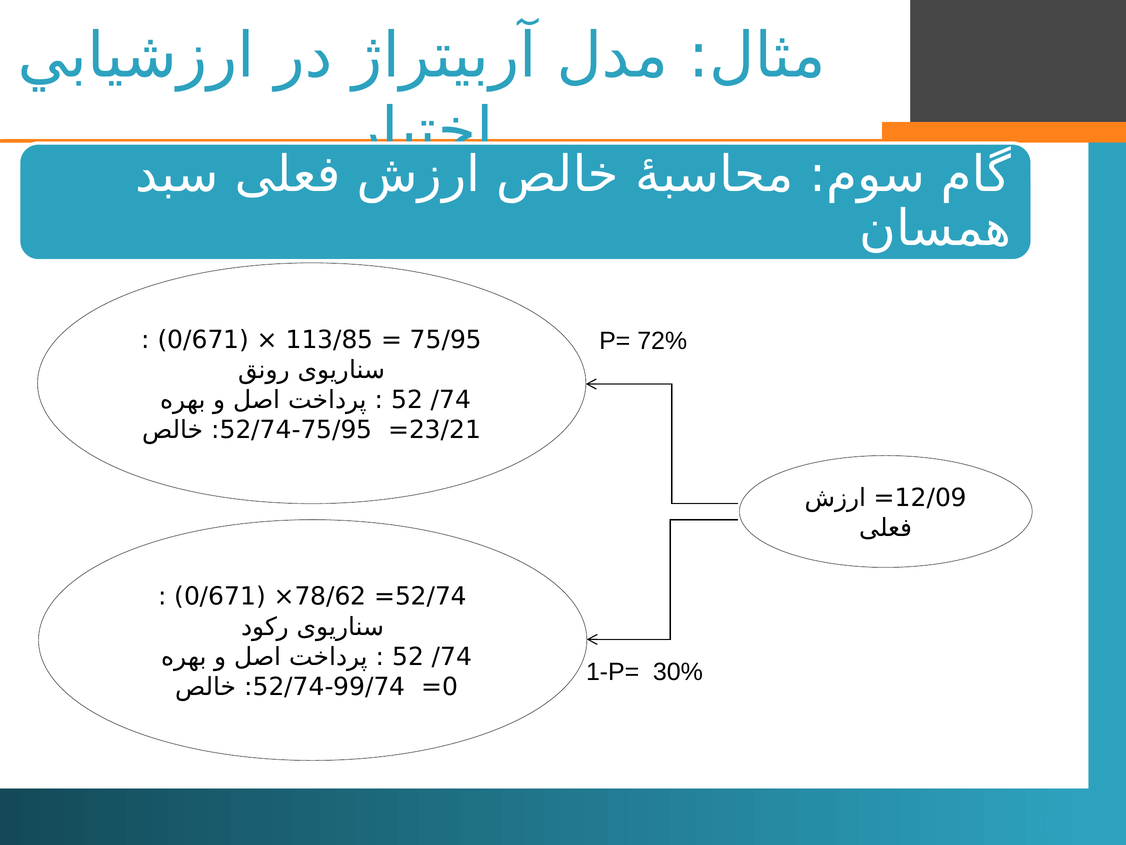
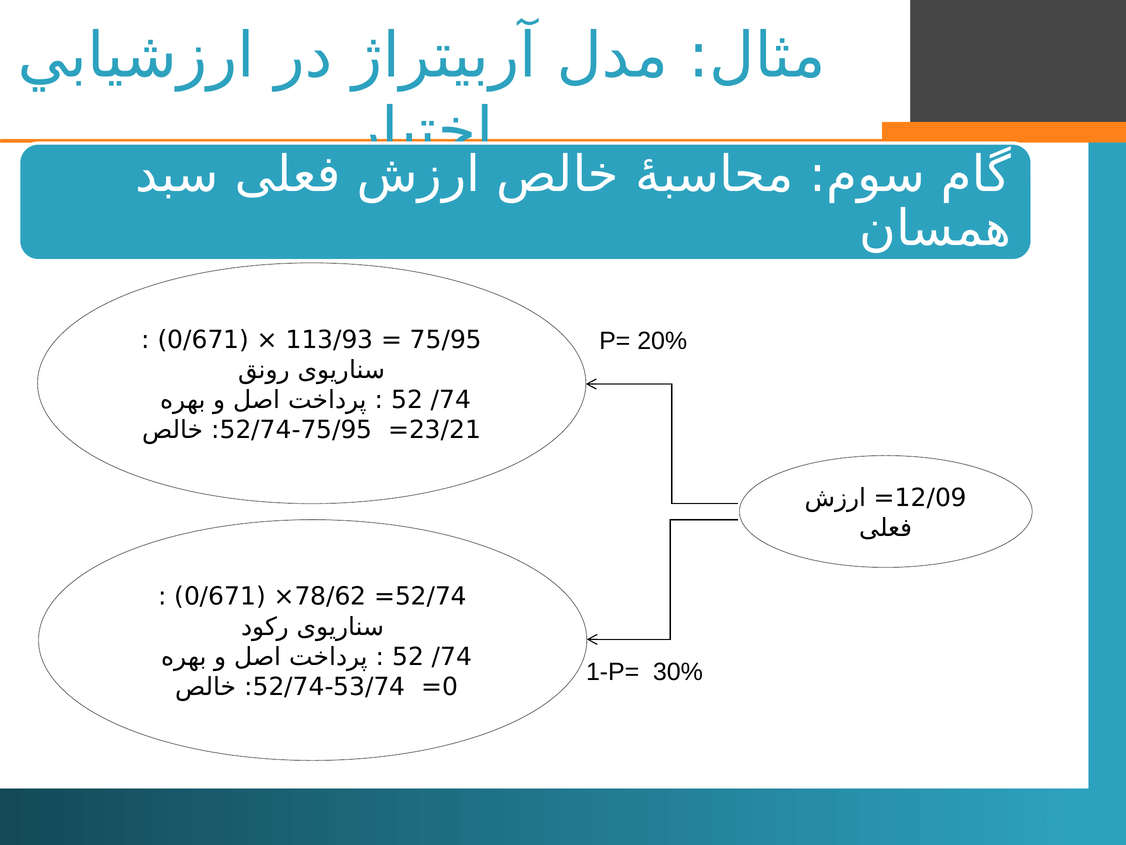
113/85: 113/85 -> 113/93 (330, 340)
72%: 72% -> 20% (662, 341)
52/74-99/74: 52/74-99/74 -> 52/74-53/74 (329, 686)
